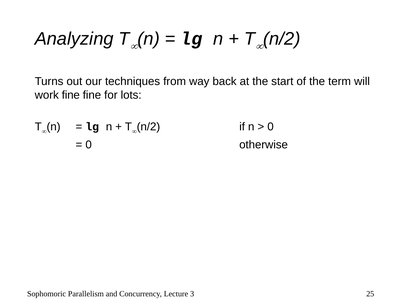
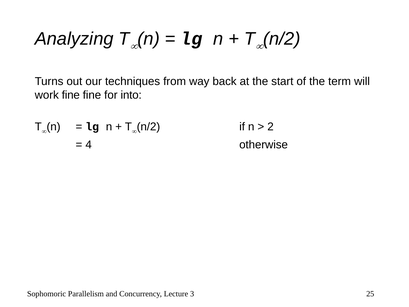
lots: lots -> into (131, 95)
0: 0 -> 2 (271, 127)
0: 0 -> 4 (89, 144)
